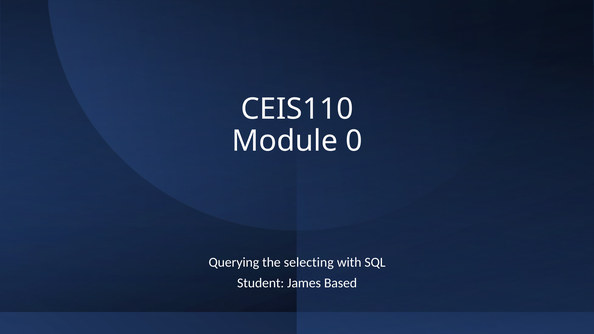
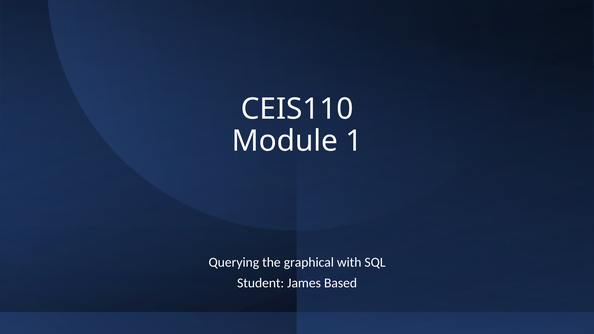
0: 0 -> 1 (354, 141)
selecting: selecting -> graphical (309, 262)
